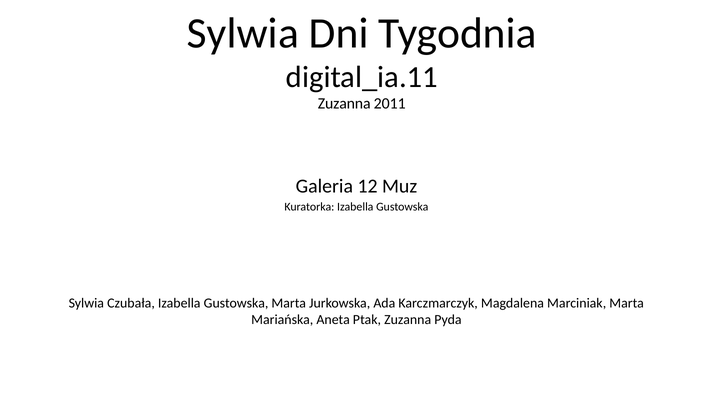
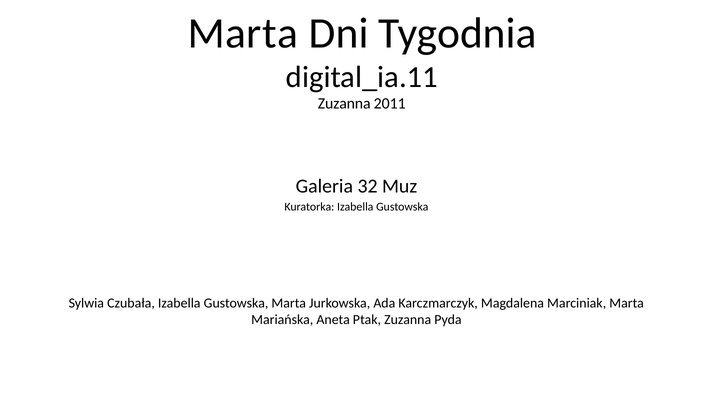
Sylwia: Sylwia -> Marta (243, 33)
12: 12 -> 32 (368, 186)
